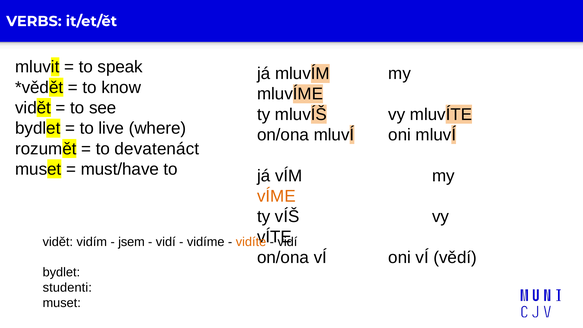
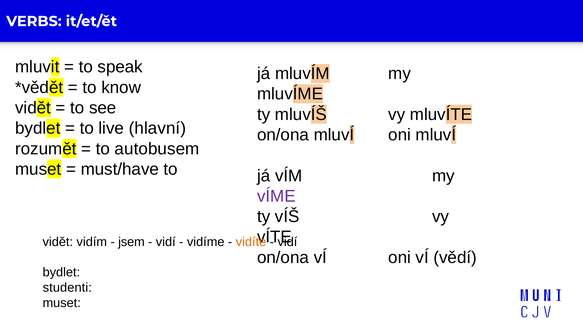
where: where -> hlavní (157, 128)
devatenáct: devatenáct -> autobusem (157, 149)
vÍME colour: orange -> purple (276, 196)
